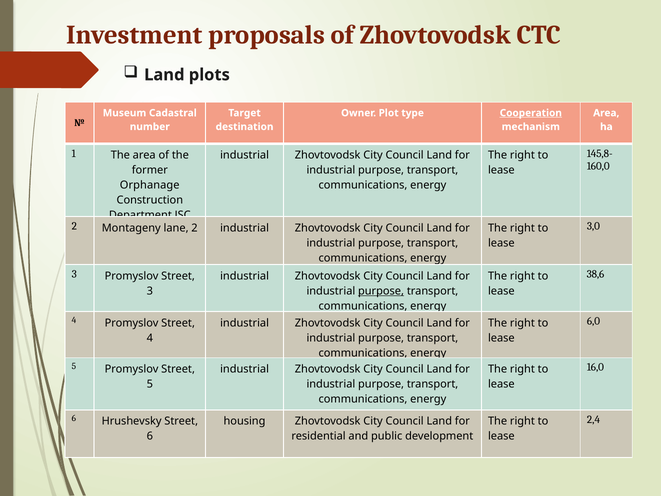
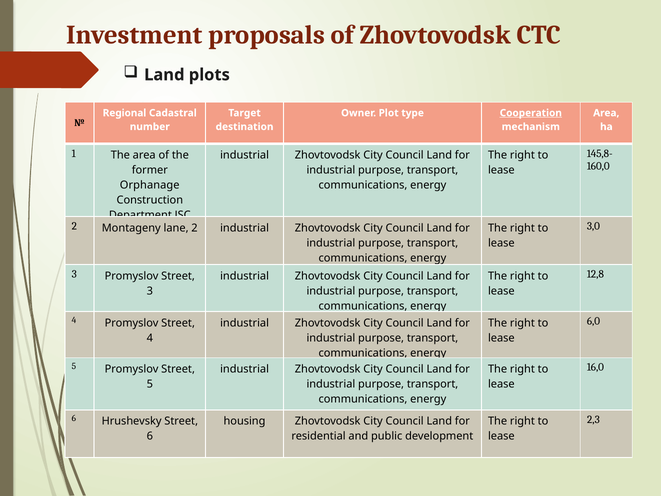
Museum: Museum -> Regional (125, 113)
38,6: 38,6 -> 12,8 (595, 274)
purpose underline: present -> none (381, 291)
2,4: 2,4 -> 2,3 (593, 419)
